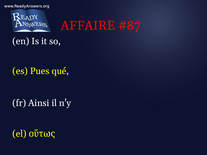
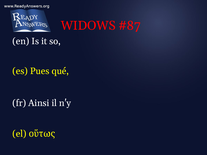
AFFAIRE: AFFAIRE -> WIDOWS (88, 26)
